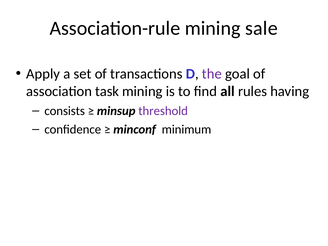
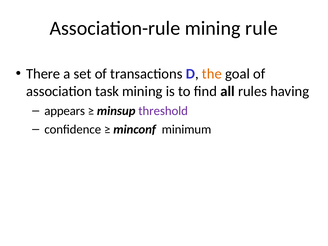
sale: sale -> rule (261, 28)
Apply: Apply -> There (43, 74)
the colour: purple -> orange (212, 74)
consists: consists -> appears (65, 111)
